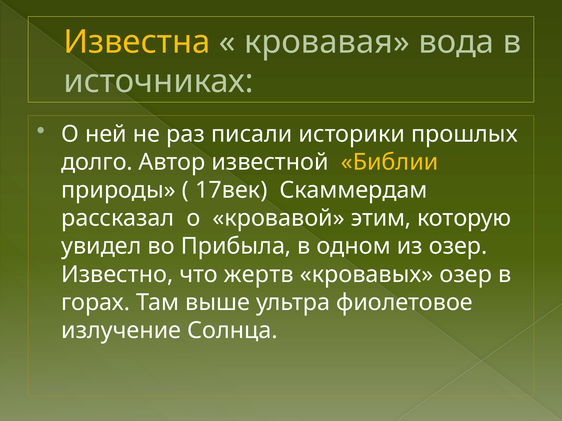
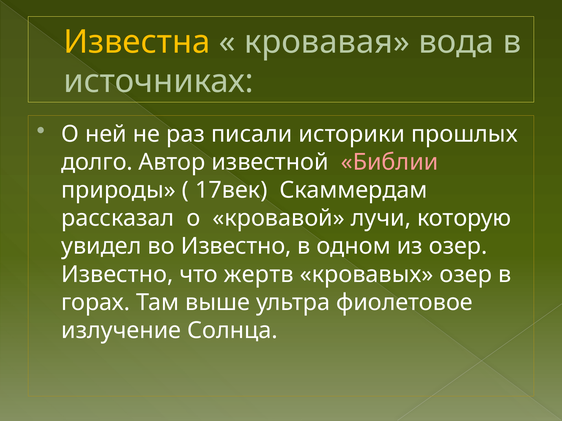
Библии colour: yellow -> pink (390, 162)
этим: этим -> лучи (381, 218)
во Прибыла: Прибыла -> Известно (236, 247)
